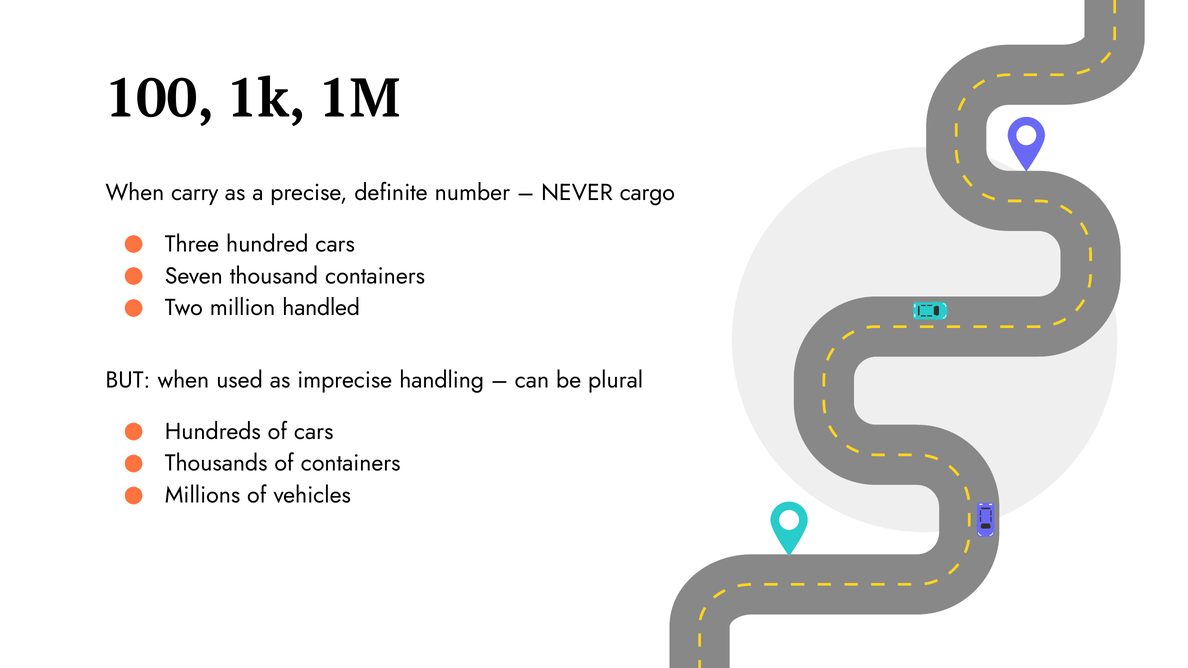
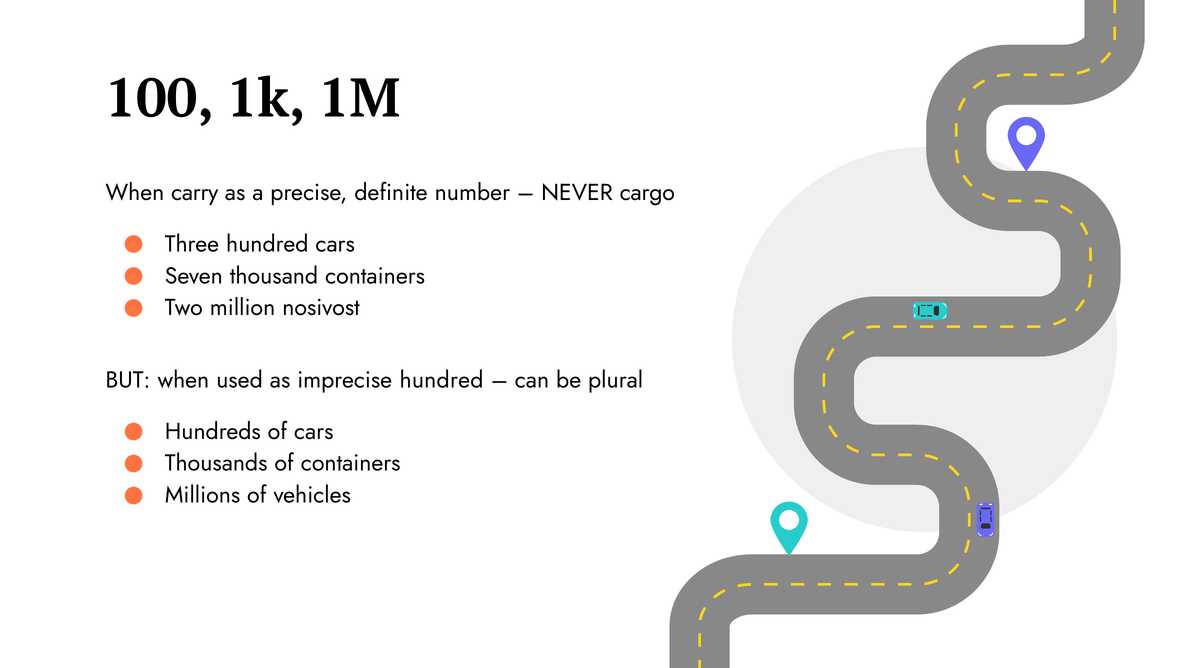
handled: handled -> nosivost (321, 308)
imprecise handling: handling -> hundred (441, 380)
